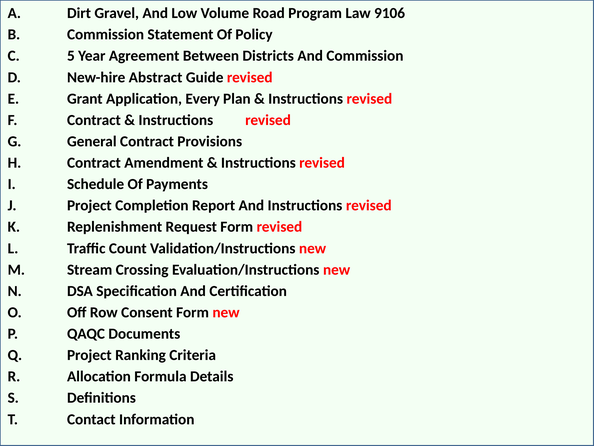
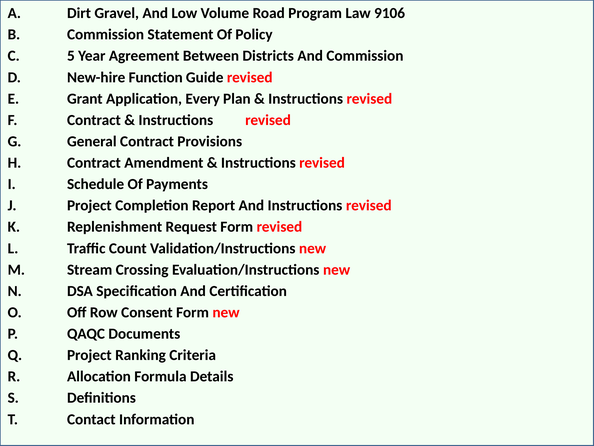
Abstract: Abstract -> Function (156, 77)
